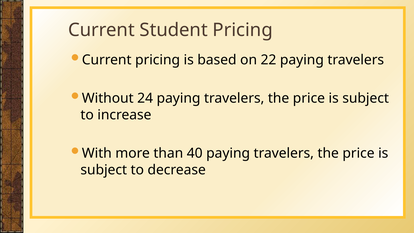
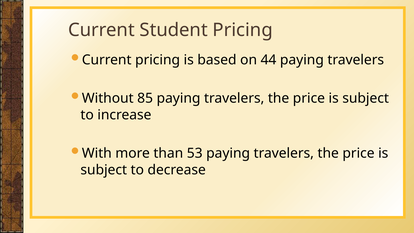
22: 22 -> 44 (268, 60)
24: 24 -> 85 (145, 98)
40: 40 -> 53 (195, 153)
